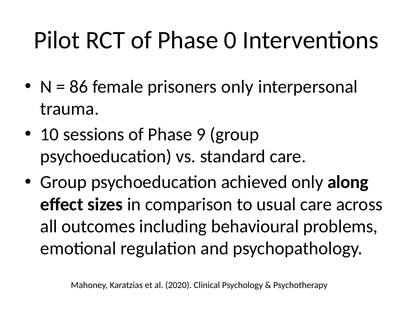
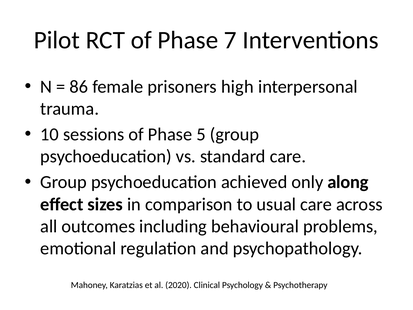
0: 0 -> 7 (230, 40)
prisoners only: only -> high (237, 87)
9: 9 -> 5 (201, 134)
